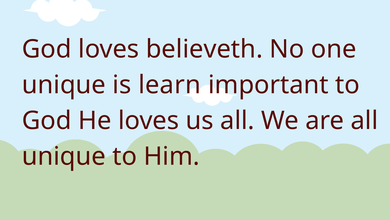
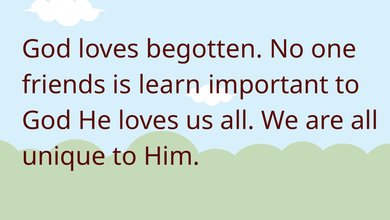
believeth: believeth -> begotten (204, 49)
unique: unique -> friends (64, 85)
